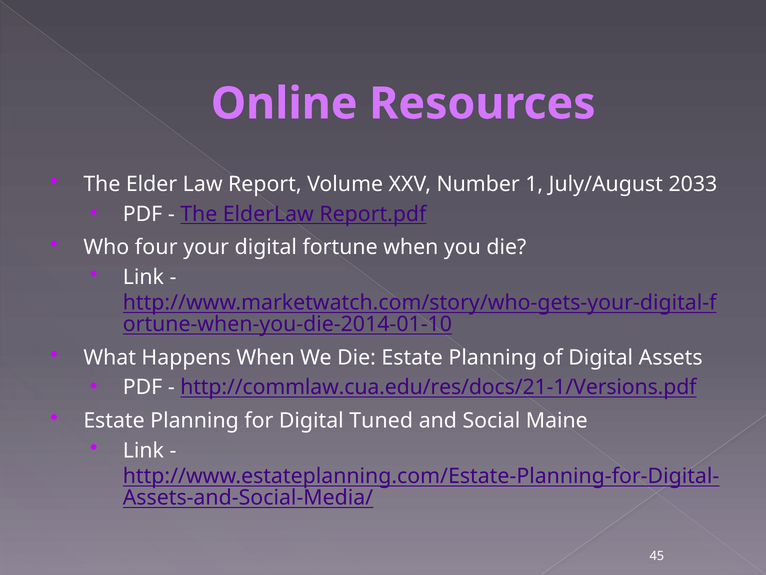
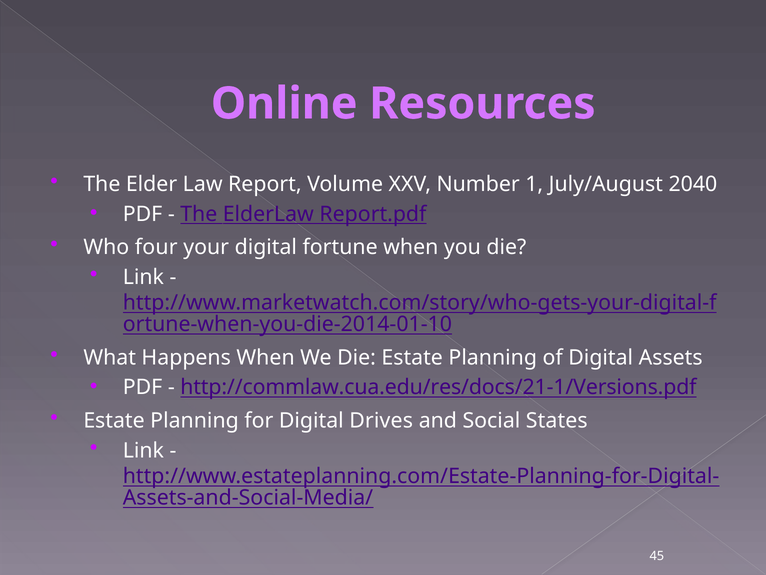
2033: 2033 -> 2040 (693, 184)
Tuned: Tuned -> Drives (381, 420)
Maine: Maine -> States (557, 420)
